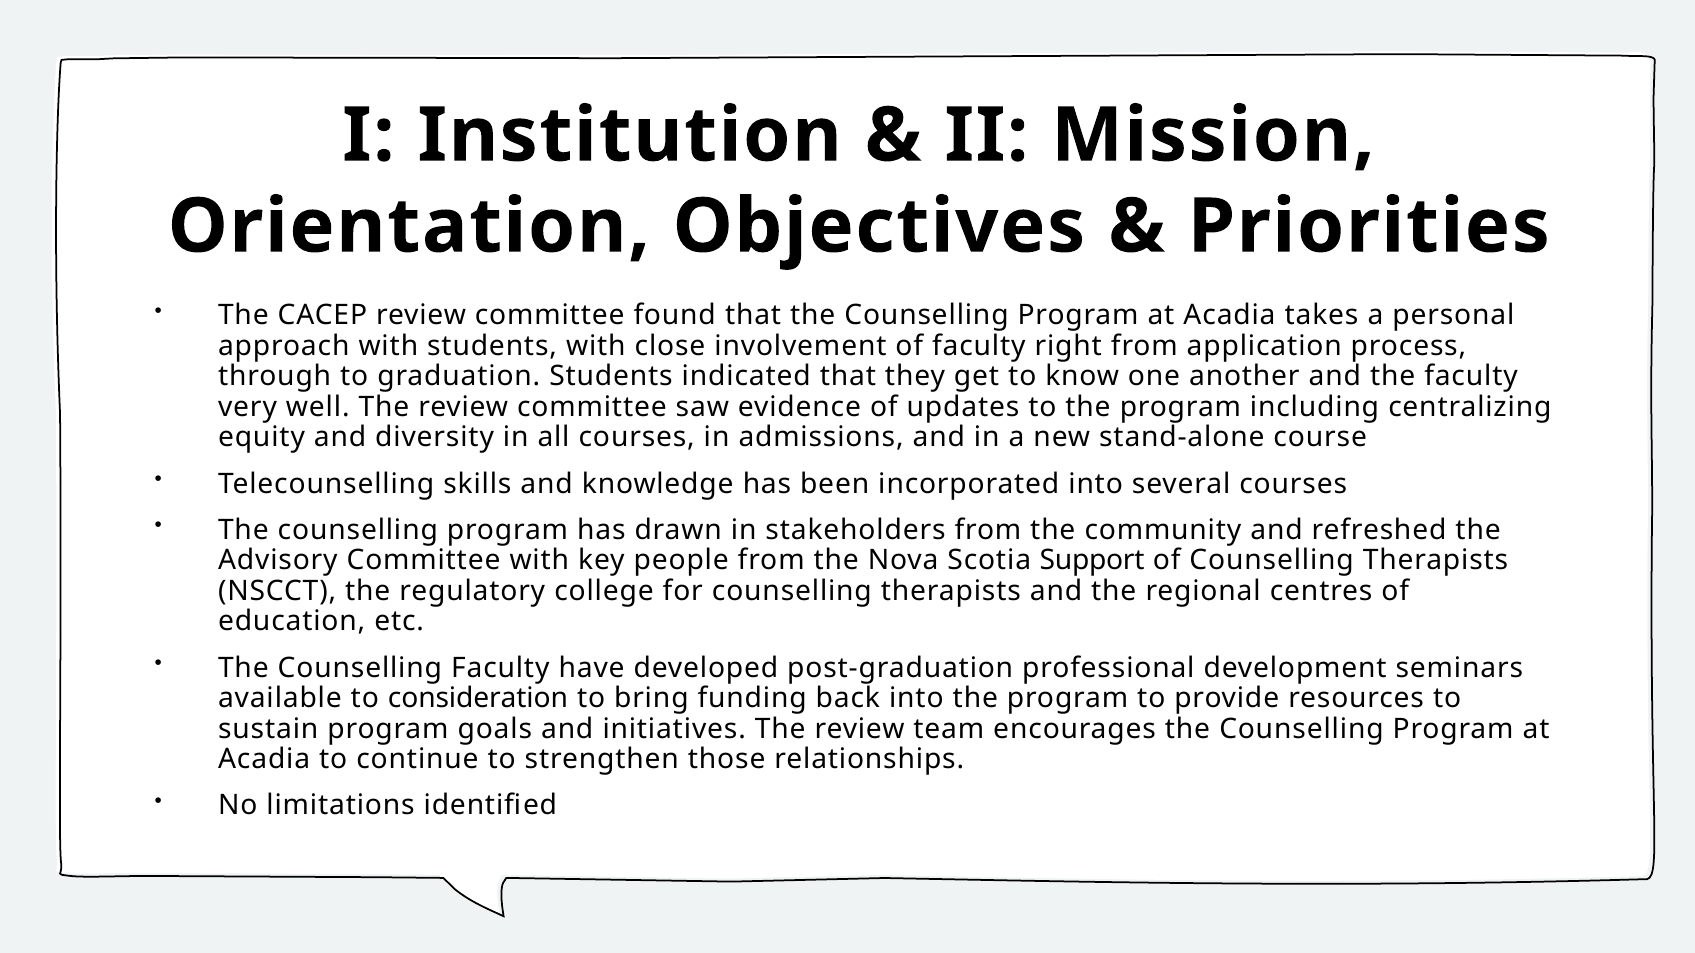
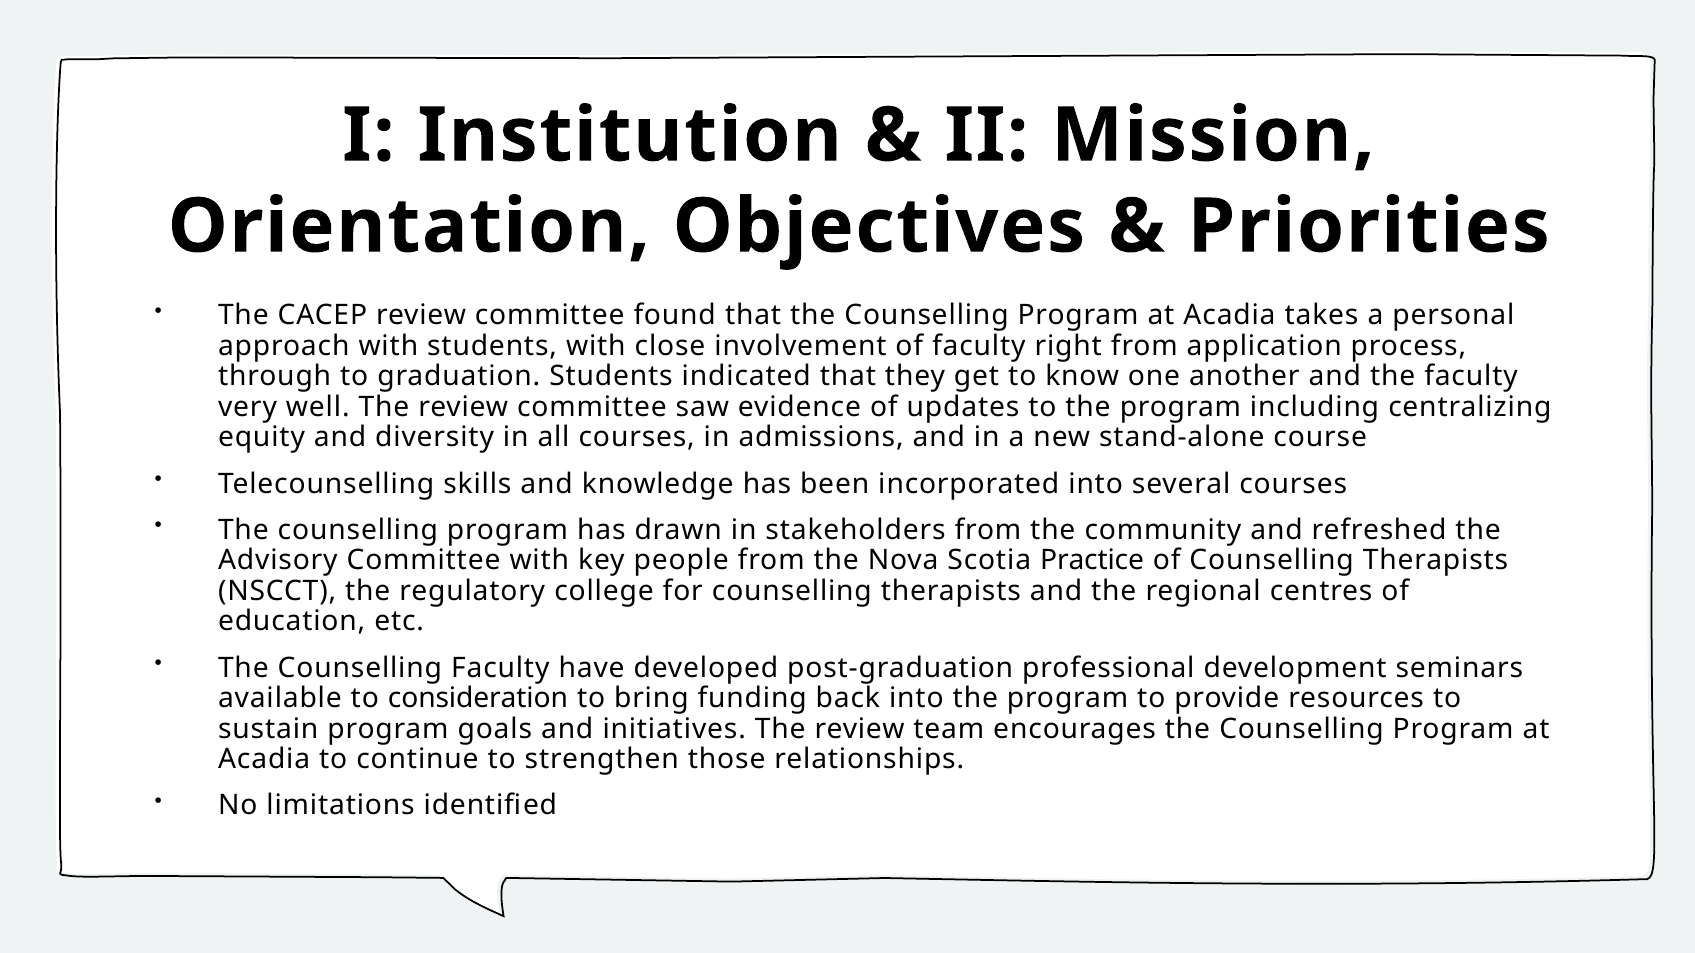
Support: Support -> Practice (1092, 561)
